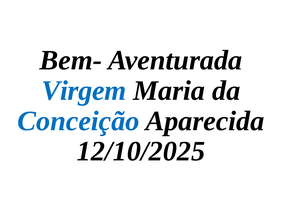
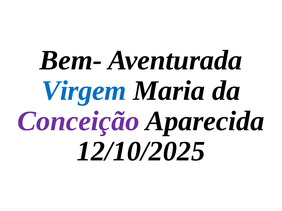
Conceição colour: blue -> purple (78, 121)
